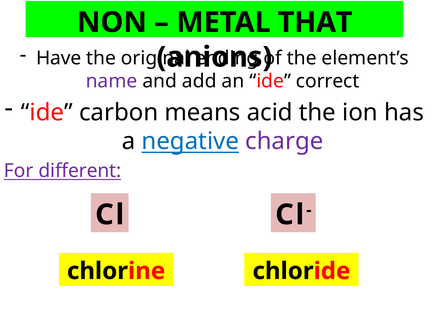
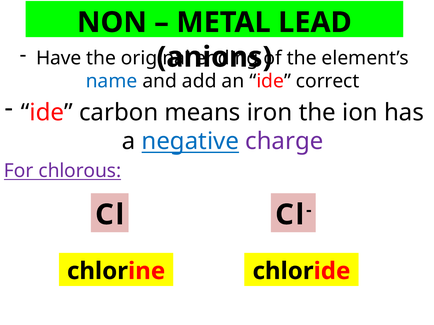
THAT: THAT -> LEAD (315, 22)
name colour: purple -> blue (112, 81)
acid: acid -> iron (270, 113)
different: different -> chlorous (80, 171)
